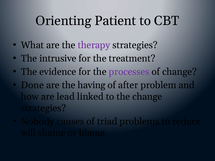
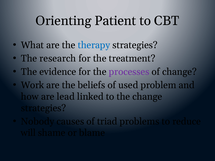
therapy colour: purple -> blue (94, 45)
intrusive: intrusive -> research (58, 58)
Done: Done -> Work (33, 85)
having: having -> beliefs (91, 85)
after: after -> used (128, 85)
